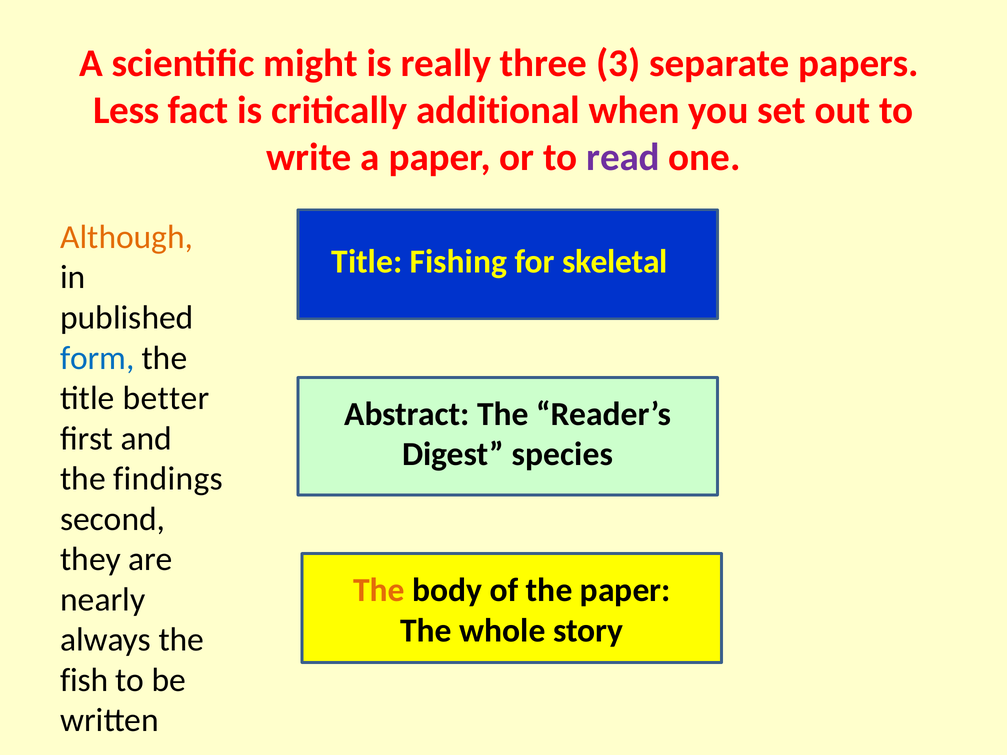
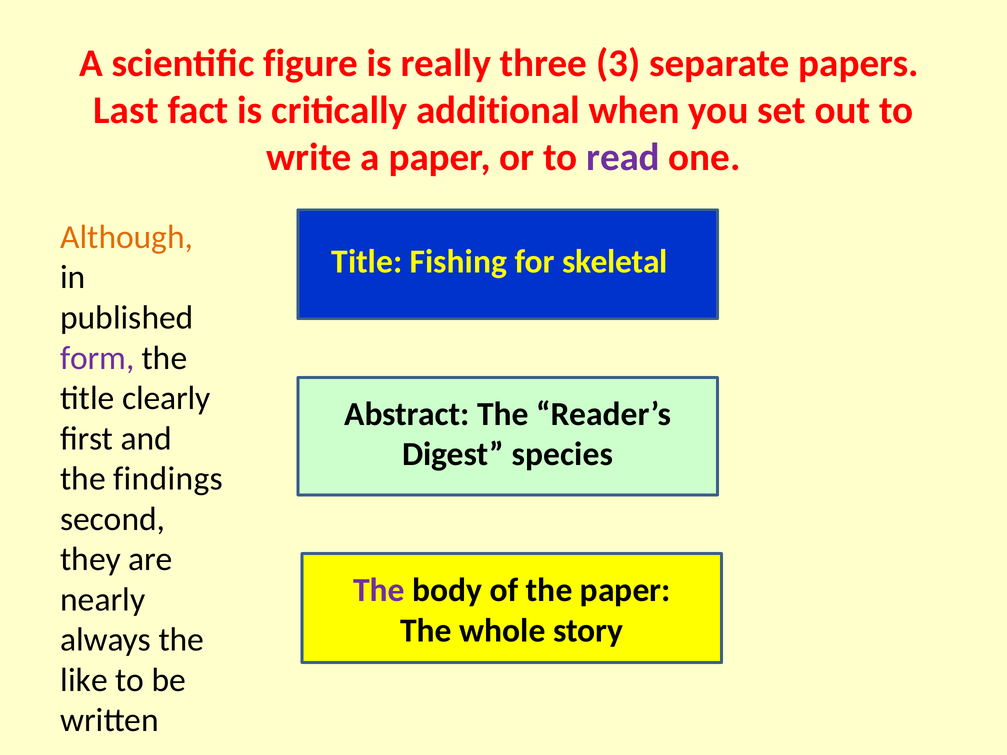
might: might -> figure (311, 63)
Less: Less -> Last (126, 110)
form colour: blue -> purple (97, 358)
better: better -> clearly (166, 398)
The colour: orange -> purple (379, 590)
fish: fish -> like (84, 680)
